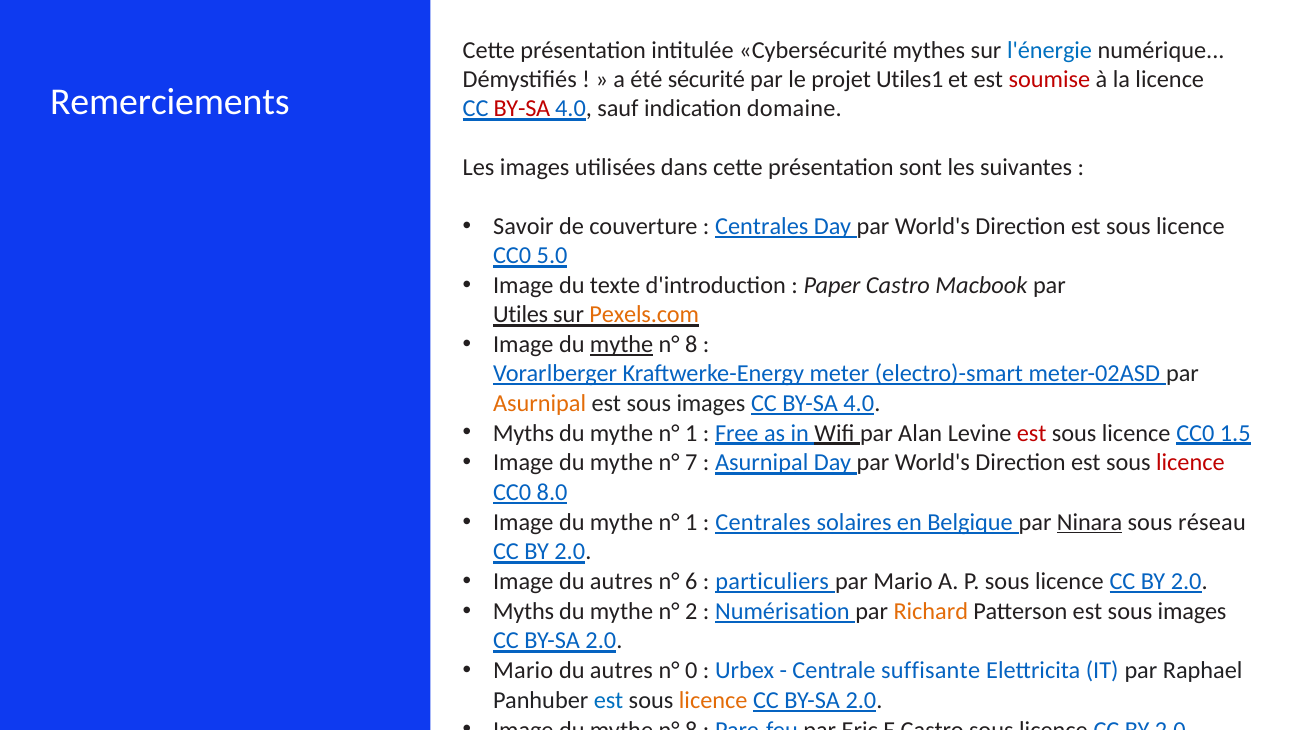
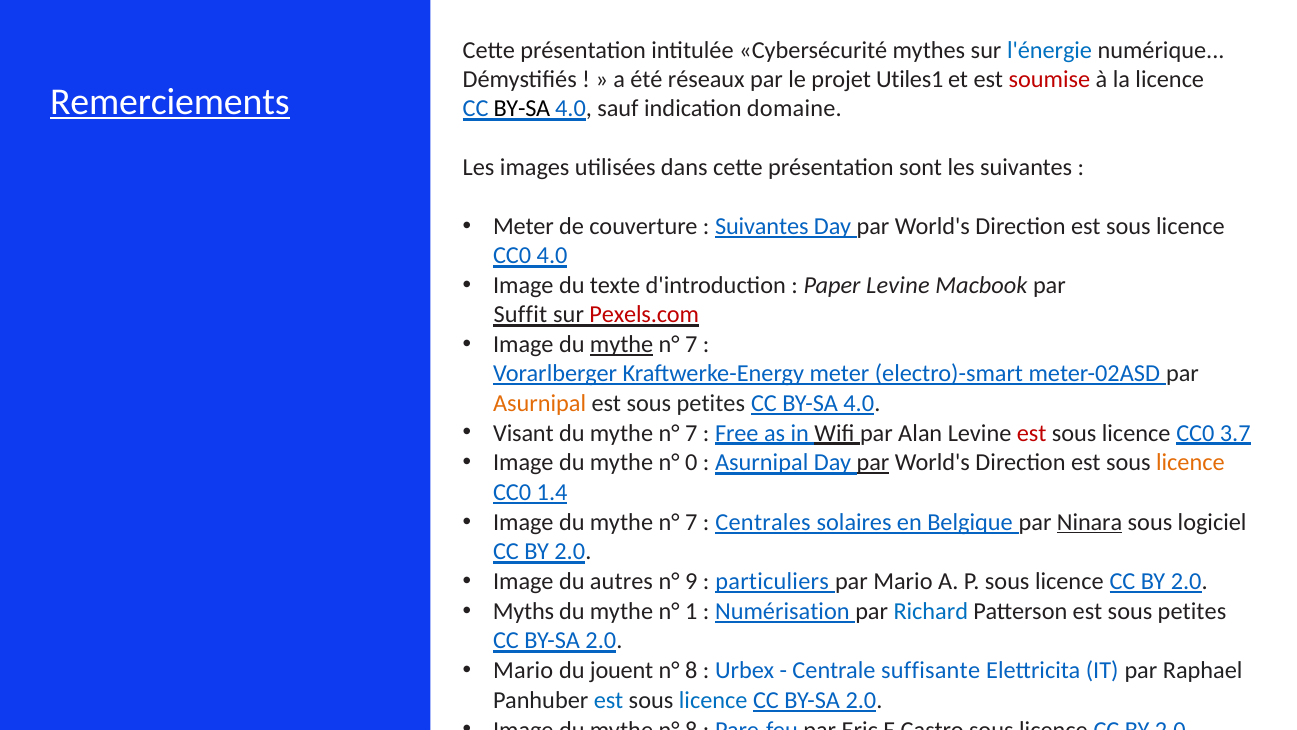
sécurité: sécurité -> réseaux (706, 80)
Remerciements underline: none -> present (170, 102)
BY-SA colour: red -> black (522, 109)
Savoir: Savoir -> Meter (523, 226)
Centrales: Centrales -> Suivantes (762, 226)
CC0 5.0: 5.0 -> 4.0 (552, 256)
Paper Castro: Castro -> Levine (898, 285)
Utiles: Utiles -> Suffit (520, 315)
Pexels.com colour: orange -> red (644, 315)
8: 8 -> 7 (691, 344)
images: images -> petites (711, 403)
Myths: Myths -> Visant (523, 433)
1: 1 -> 7 (691, 433)
1.5: 1.5 -> 3.7 (1235, 433)
7: 7 -> 0 (691, 462)
par underline: none -> present (873, 462)
licence colour: red -> orange (1190, 462)
8.0: 8.0 -> 1.4 (552, 492)
1: 1 -> 7 (691, 522)
réseau: réseau -> logiciel (1212, 522)
6: 6 -> 9 (691, 581)
2: 2 -> 1 (691, 611)
Richard colour: orange -> blue (931, 611)
Patterson est sous images: images -> petites (1192, 611)
autres: autres -> jouent (622, 670)
0: 0 -> 8 (691, 670)
licence colour: orange -> blue (713, 700)
